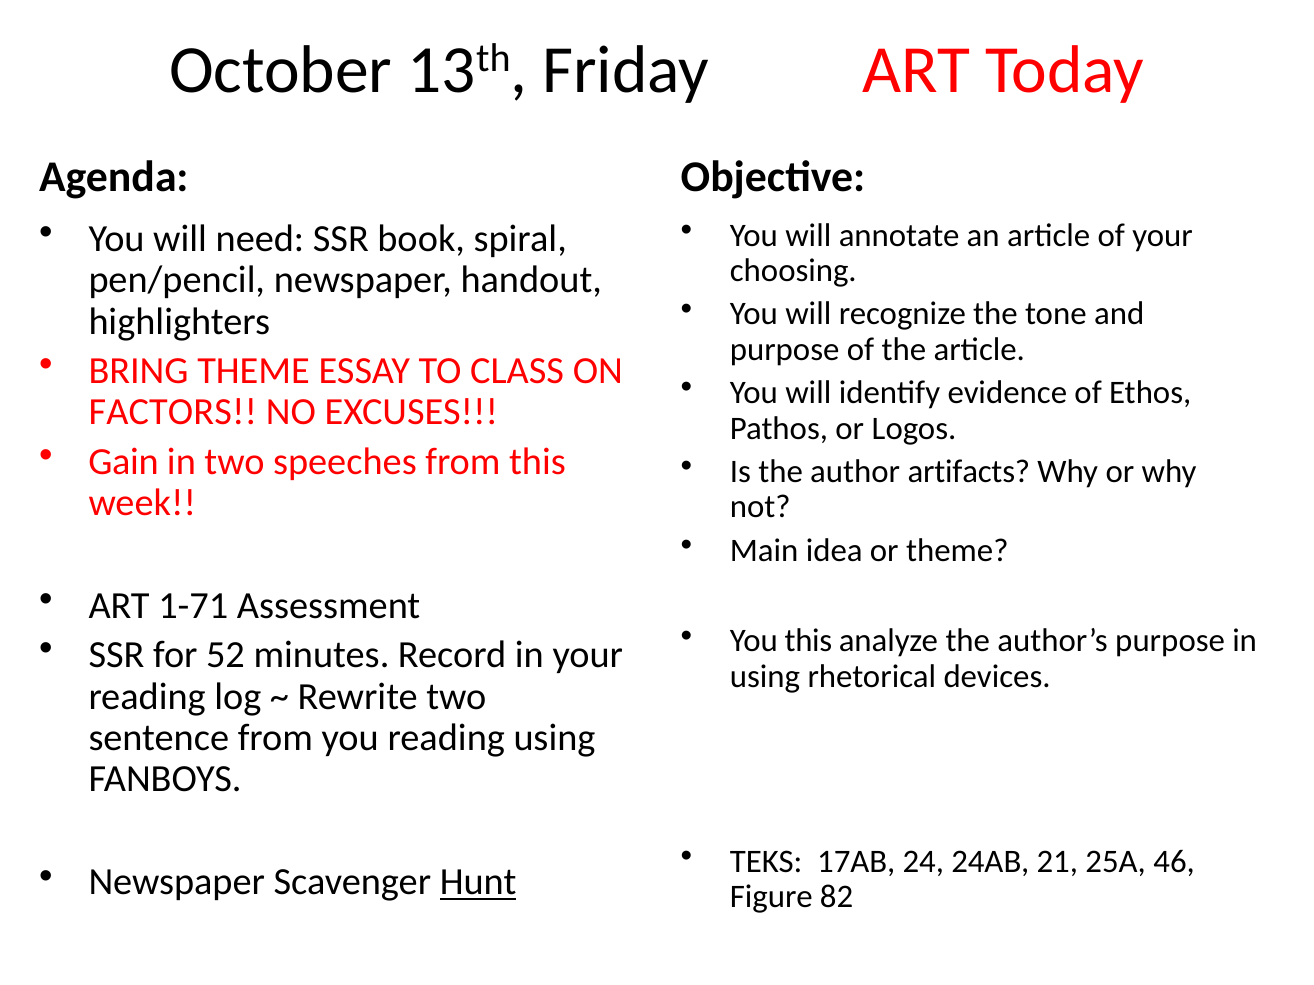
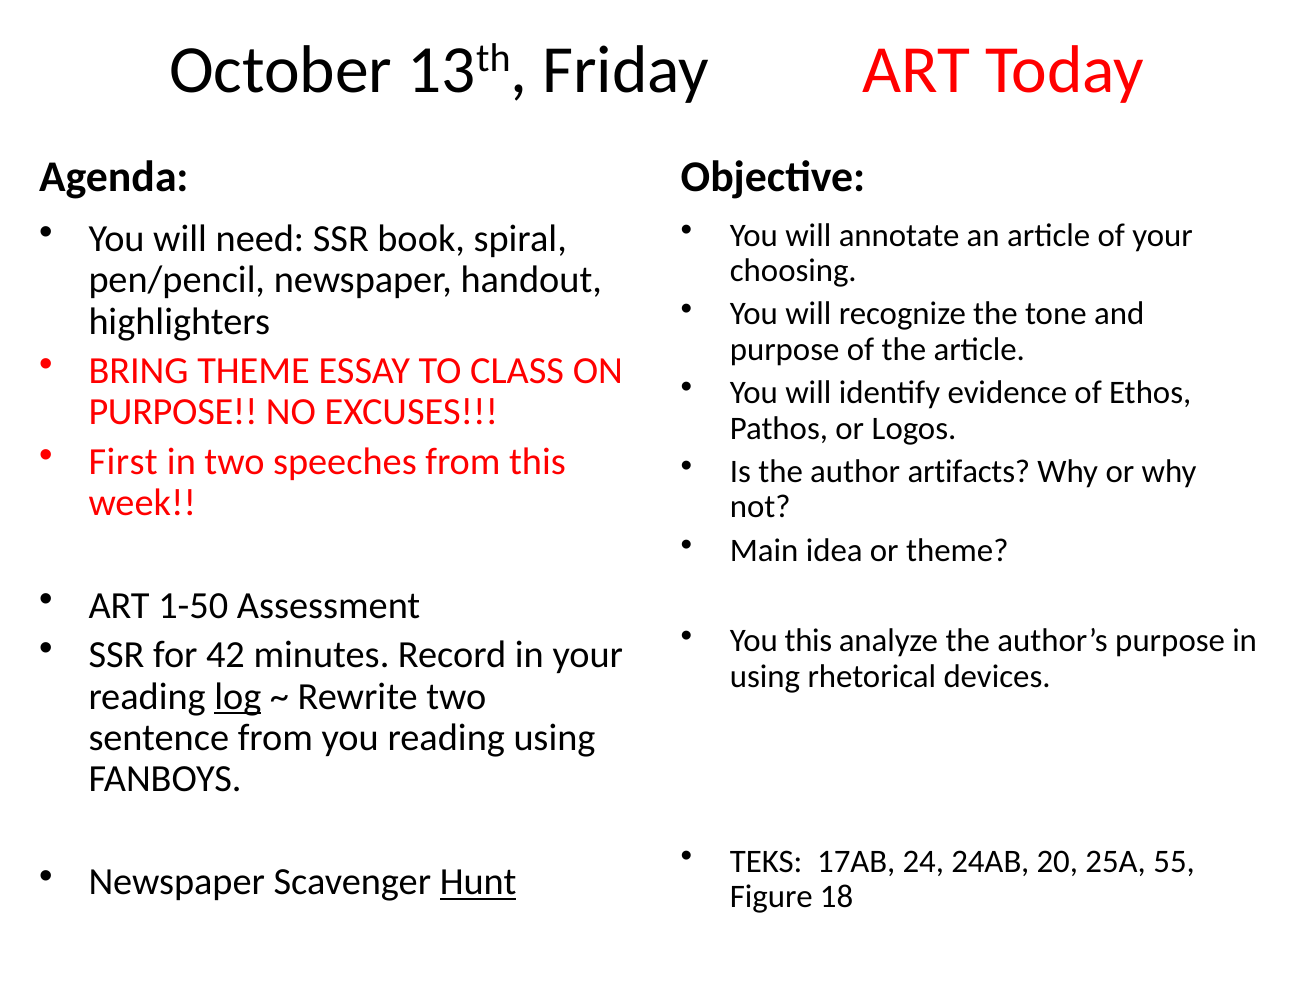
FACTORS: FACTORS -> PURPOSE (173, 412)
Gain: Gain -> First (123, 462)
1-71: 1-71 -> 1-50 (193, 606)
52: 52 -> 42 (225, 655)
log underline: none -> present (238, 697)
21: 21 -> 20 (1057, 862)
46: 46 -> 55 (1174, 862)
82: 82 -> 18 (837, 897)
